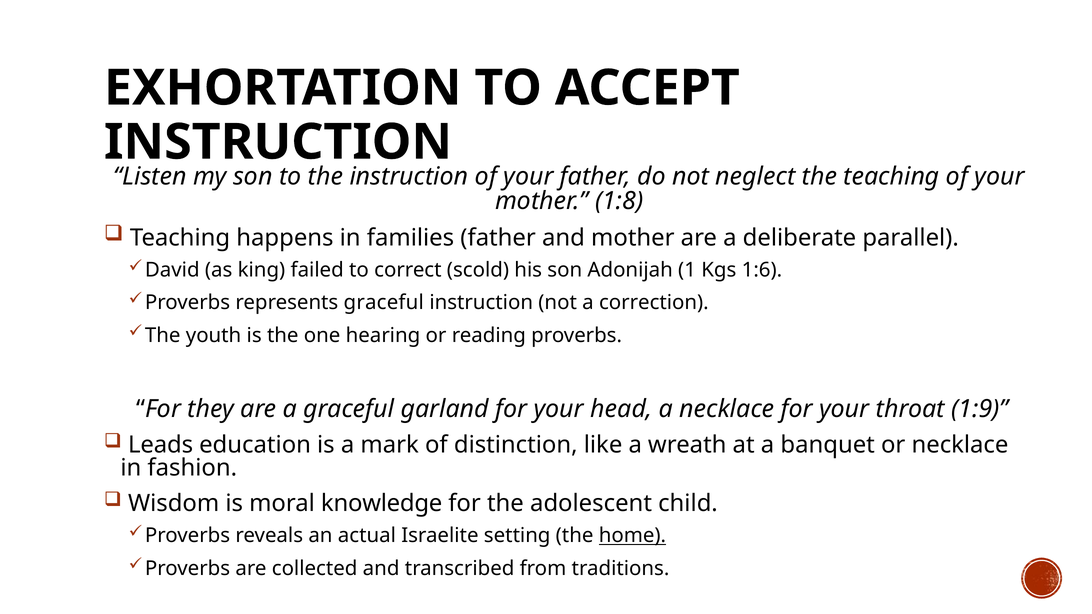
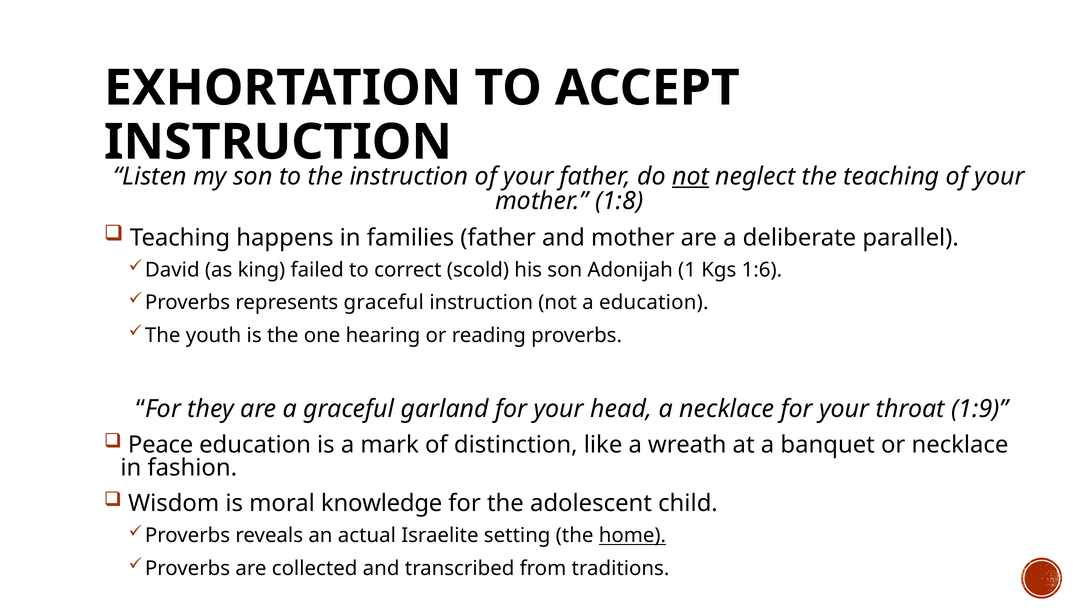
not underline: none -> present (691, 177)
a correction: correction -> education (654, 303)
Leads: Leads -> Peace (161, 445)
